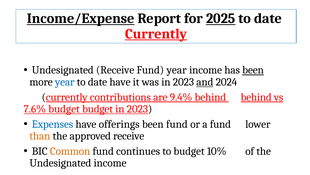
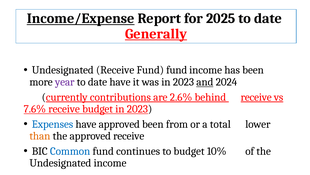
2025 underline: present -> none (221, 18)
Currently: Currently -> Generally (156, 34)
Fund year: year -> fund (177, 70)
been underline: present -> none (253, 70)
year colour: blue -> purple (65, 82)
9.4%: 9.4% -> 2.6% (181, 97)
behind behind: behind -> receive (256, 97)
7.6% budget: budget -> receive (64, 109)
have offerings: offerings -> approved (119, 124)
been fund: fund -> from (177, 124)
a fund: fund -> total (220, 124)
Common colour: orange -> blue (70, 151)
